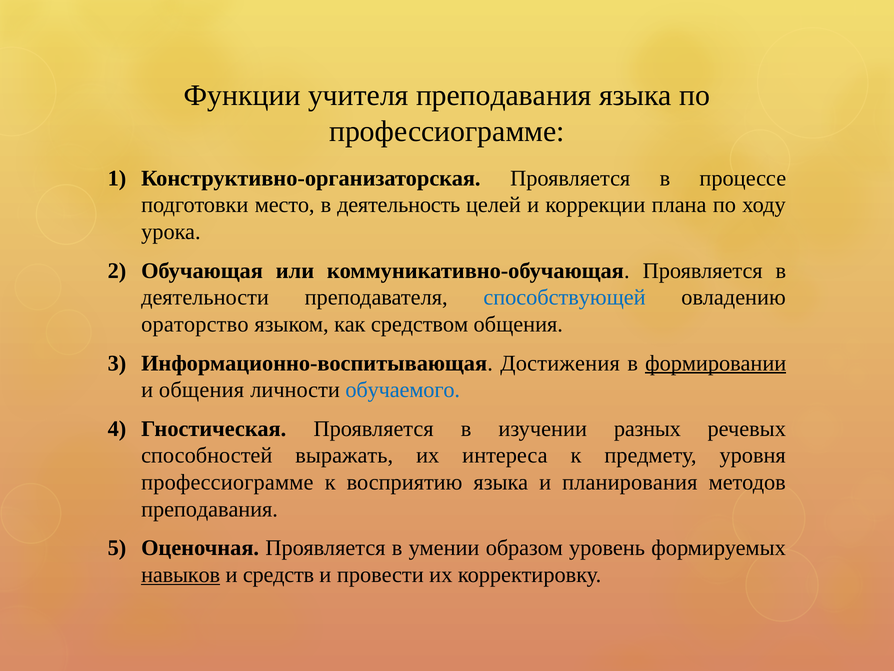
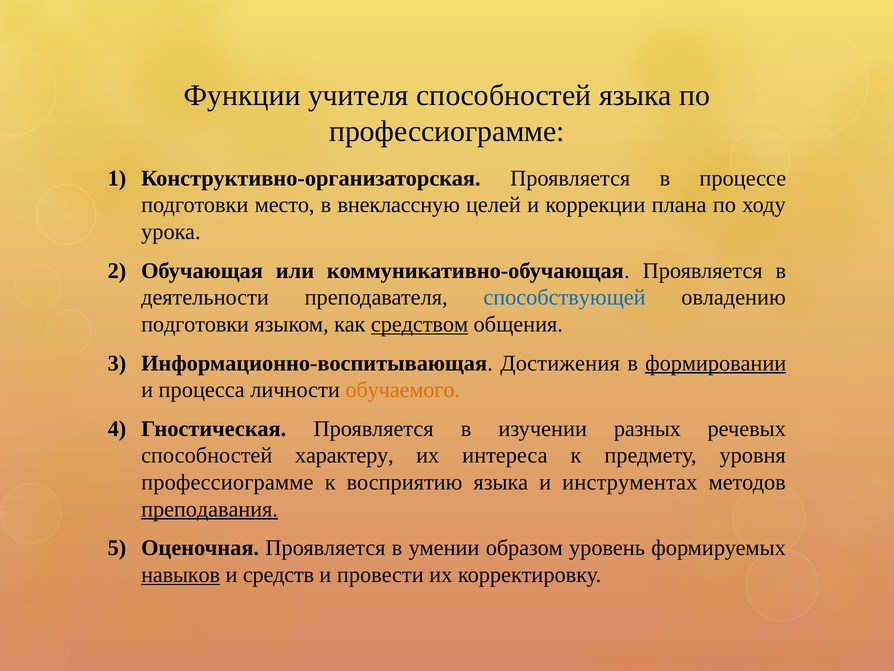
учителя преподавания: преподавания -> способностей (504, 95)
деятельность: деятельность -> внеклассную (399, 205)
ораторство: ораторство -> подготовки (195, 324)
средством underline: none -> present (420, 324)
и общения: общения -> процесса (202, 390)
обучаемого colour: blue -> orange (403, 390)
выражать: выражать -> характеру (344, 455)
планирования: планирования -> инструментах (630, 482)
преподавания underline: none -> present (210, 509)
